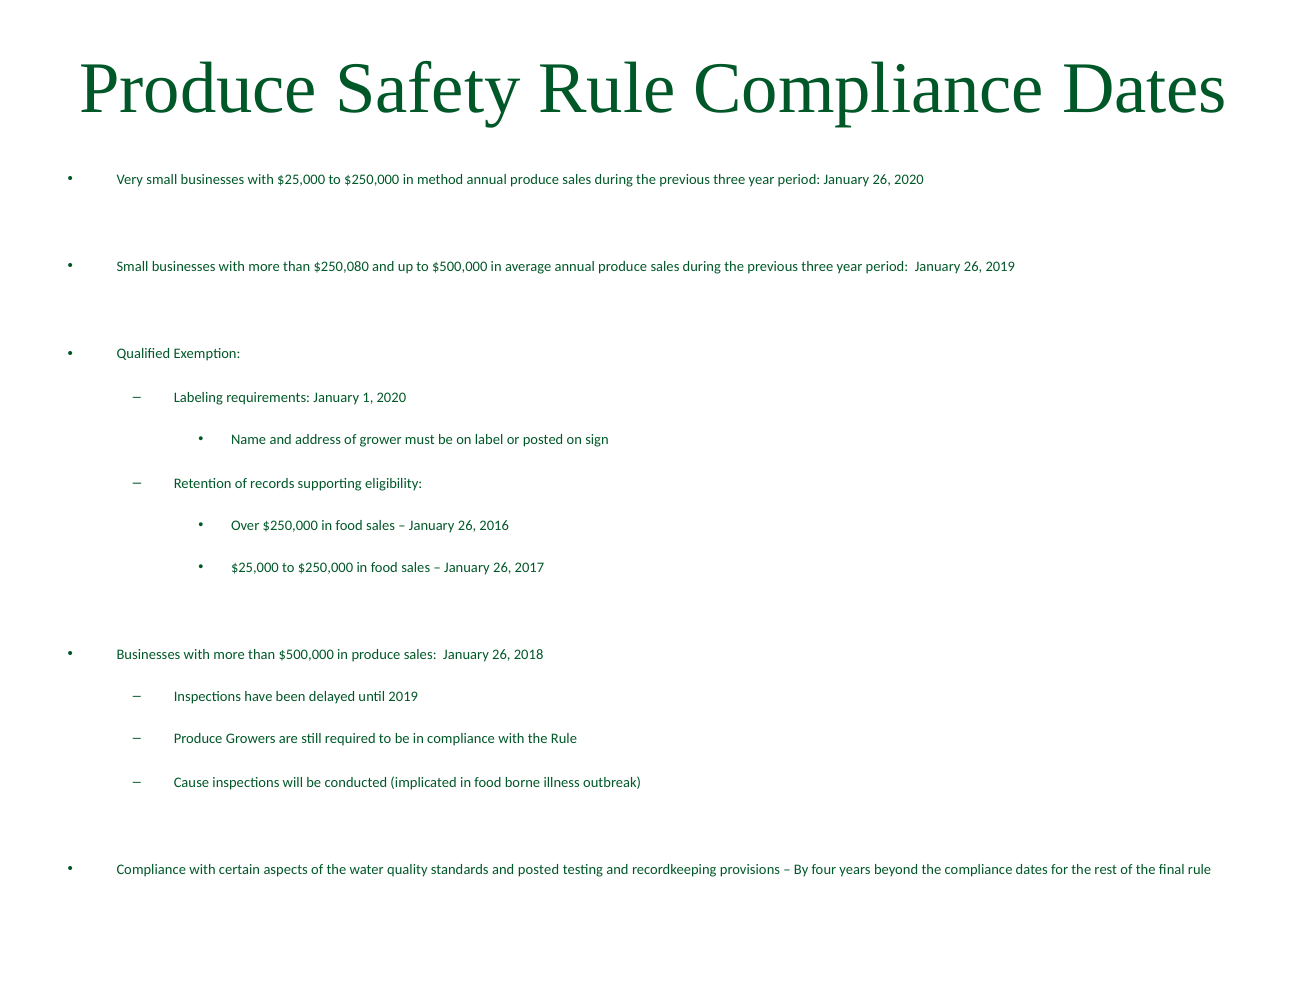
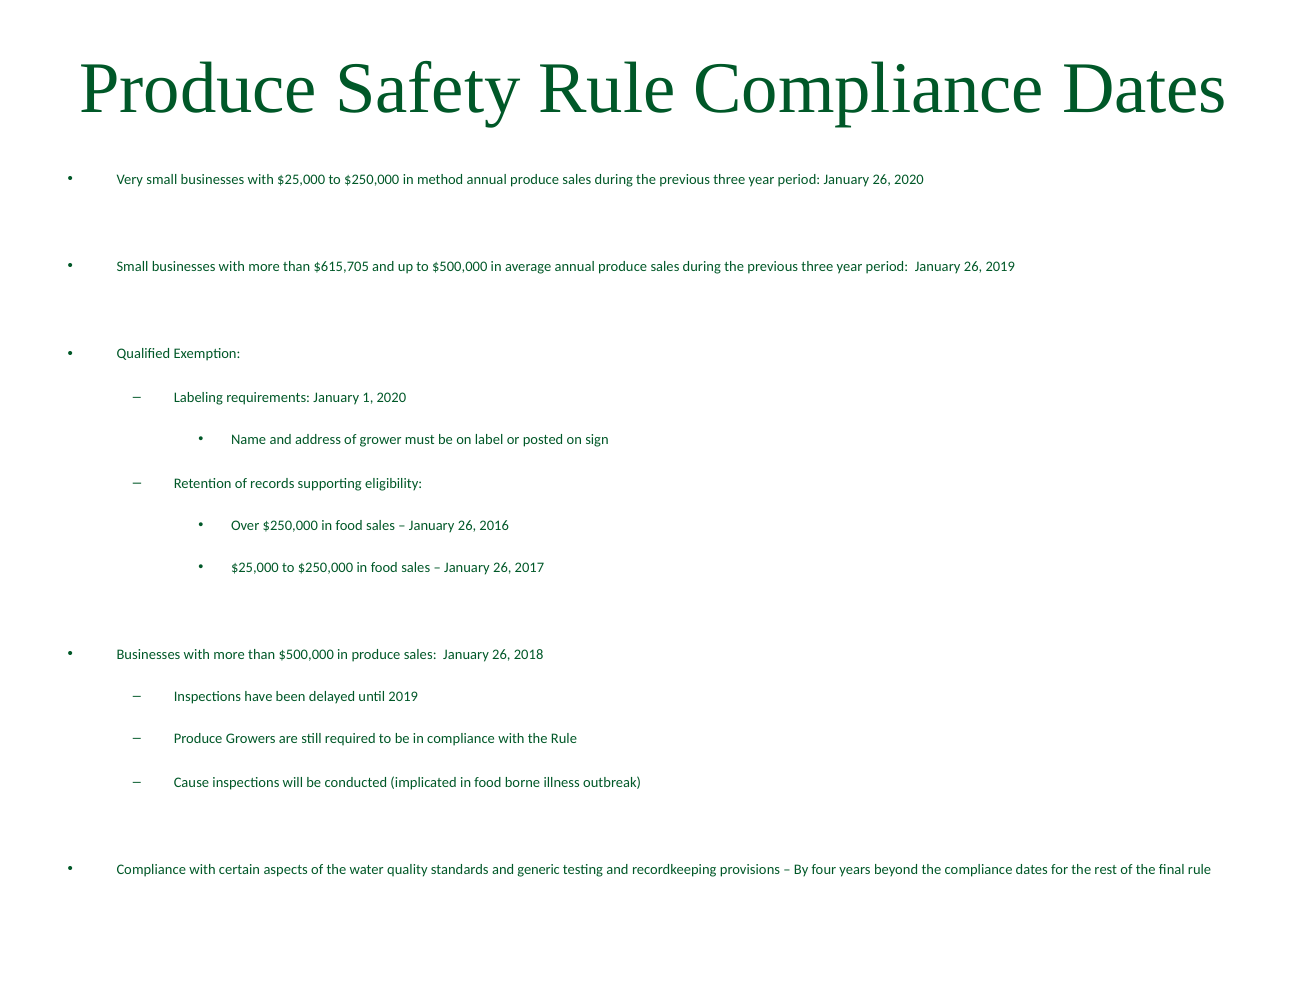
$250,080: $250,080 -> $615,705 (341, 267)
and posted: posted -> generic (539, 870)
